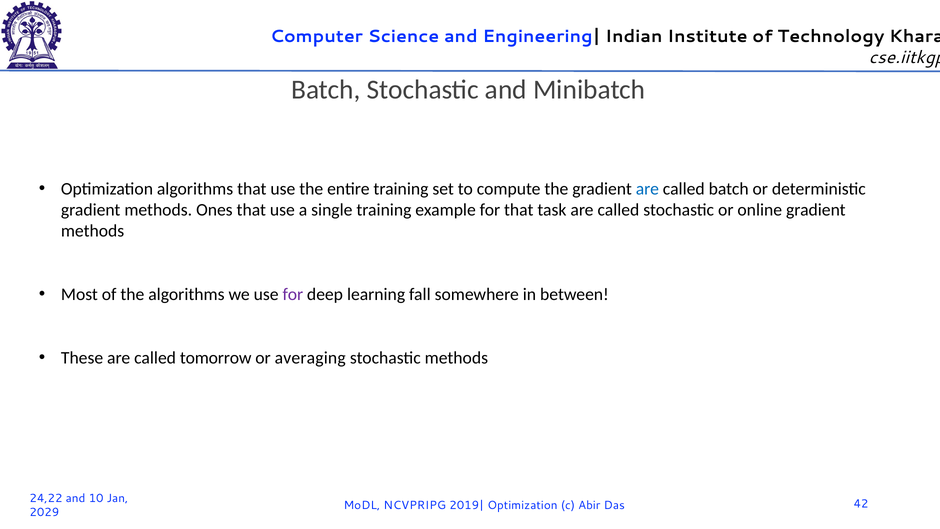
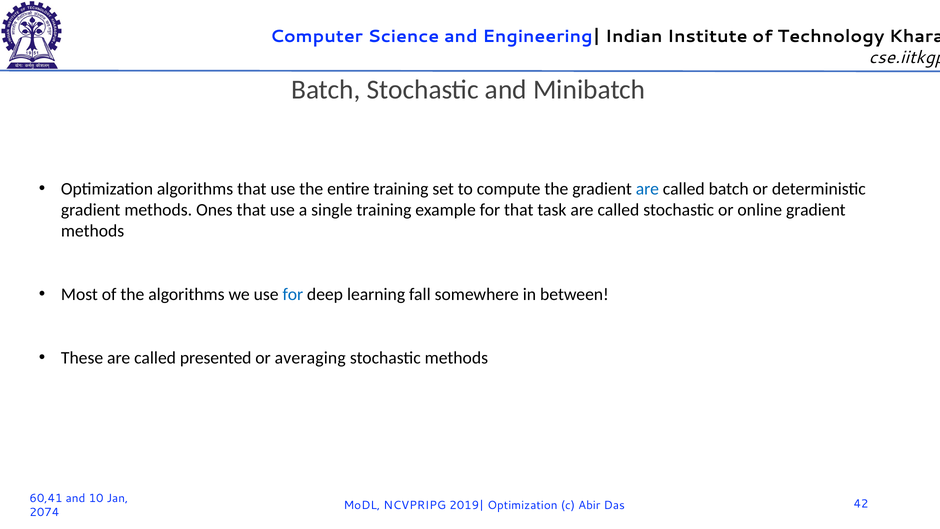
for colour: purple -> blue (293, 294)
tomorrow: tomorrow -> presented (216, 358)
24,22: 24,22 -> 60,41 (46, 498)
2029: 2029 -> 2074 (44, 512)
